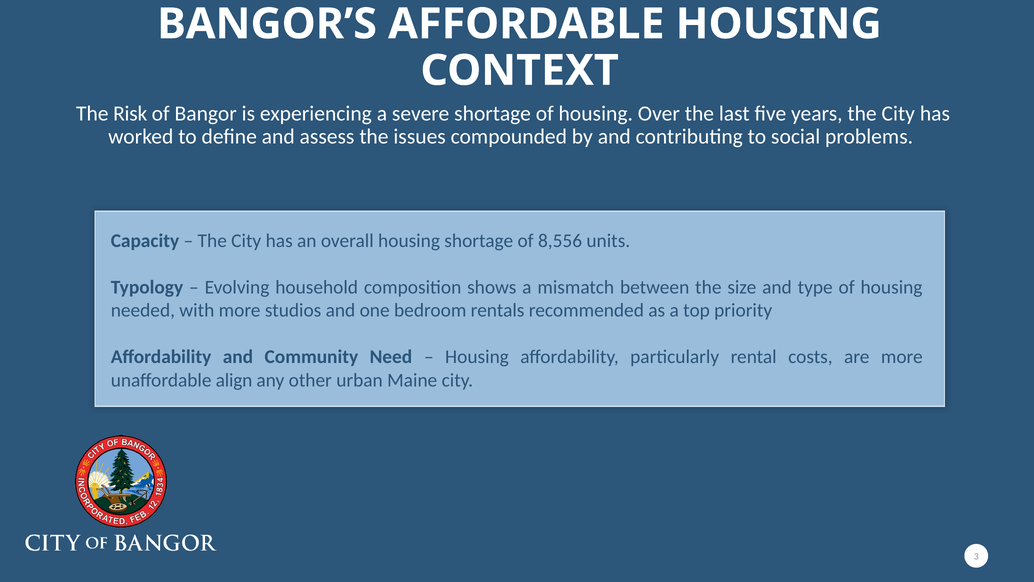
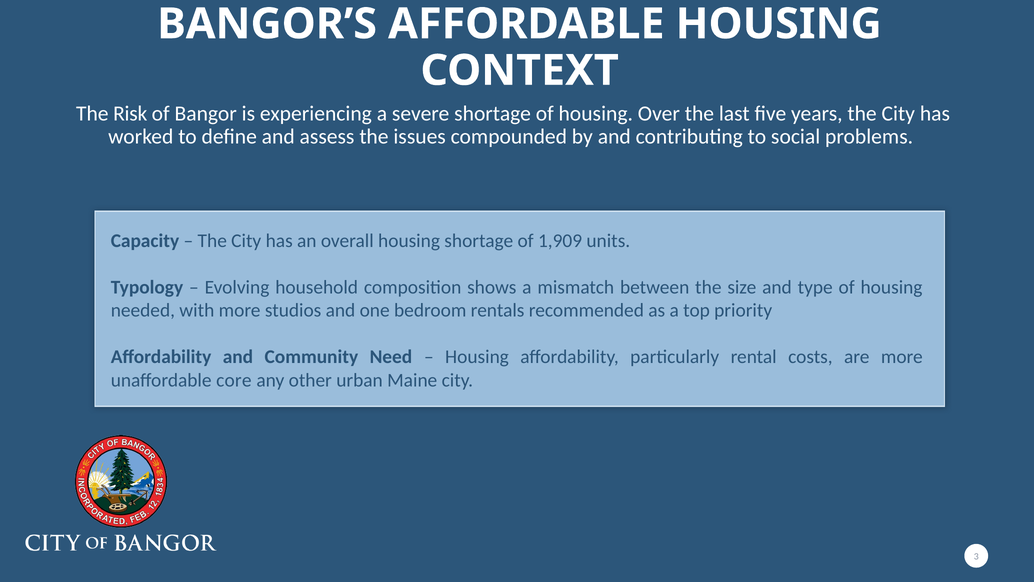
8,556: 8,556 -> 1,909 (560, 240)
align: align -> core (234, 380)
